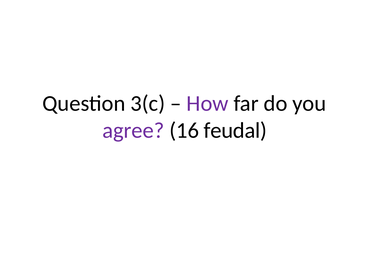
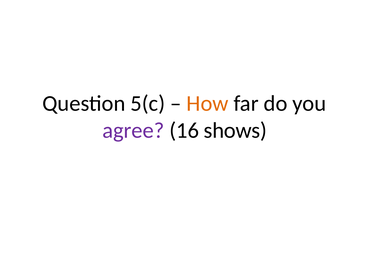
3(c: 3(c -> 5(c (148, 104)
How colour: purple -> orange (207, 104)
feudal: feudal -> shows (235, 131)
